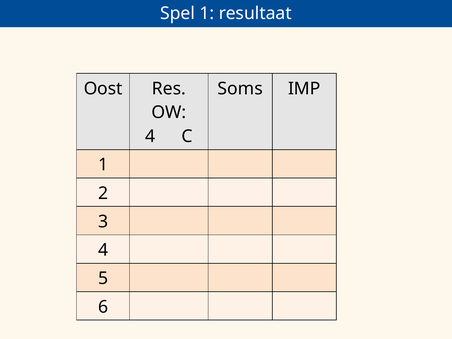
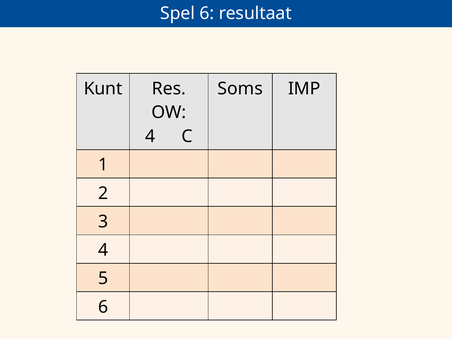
Spel 1: 1 -> 6 (207, 13)
Oost: Oost -> Kunt (103, 89)
